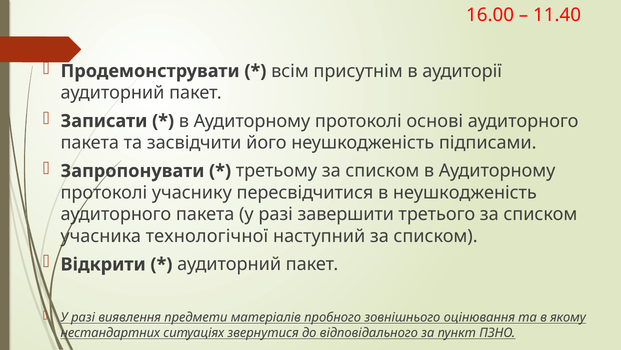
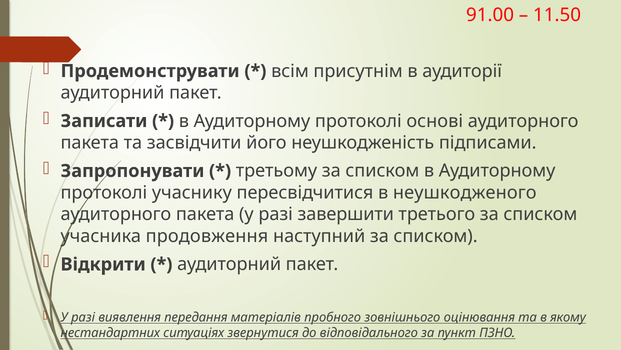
16.00: 16.00 -> 91.00 (490, 15)
11.40: 11.40 -> 11.50 (557, 15)
в неушкодженість: неушкодженість -> неушкодженого (465, 192)
технологічної: технологічної -> продовження (207, 236)
предмети: предмети -> передання (196, 317)
